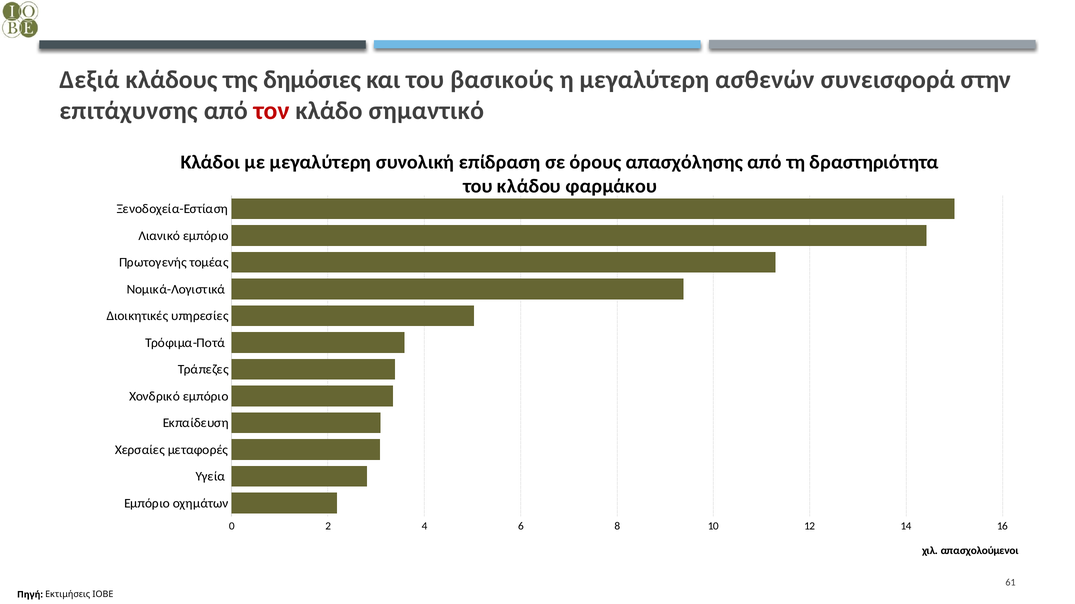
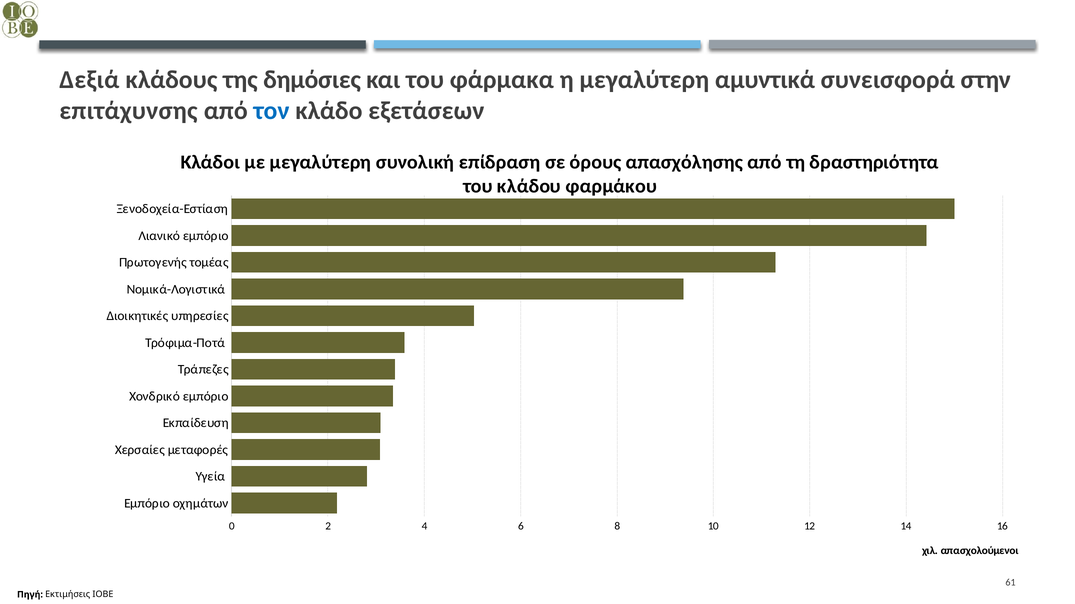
βασικούς: βασικούς -> φάρμακα (502, 80)
ασθενών: ασθενών -> αμυντικά (765, 80)
τον colour: red -> blue (272, 111)
σημαντικό: σημαντικό -> εξετάσεων (426, 111)
